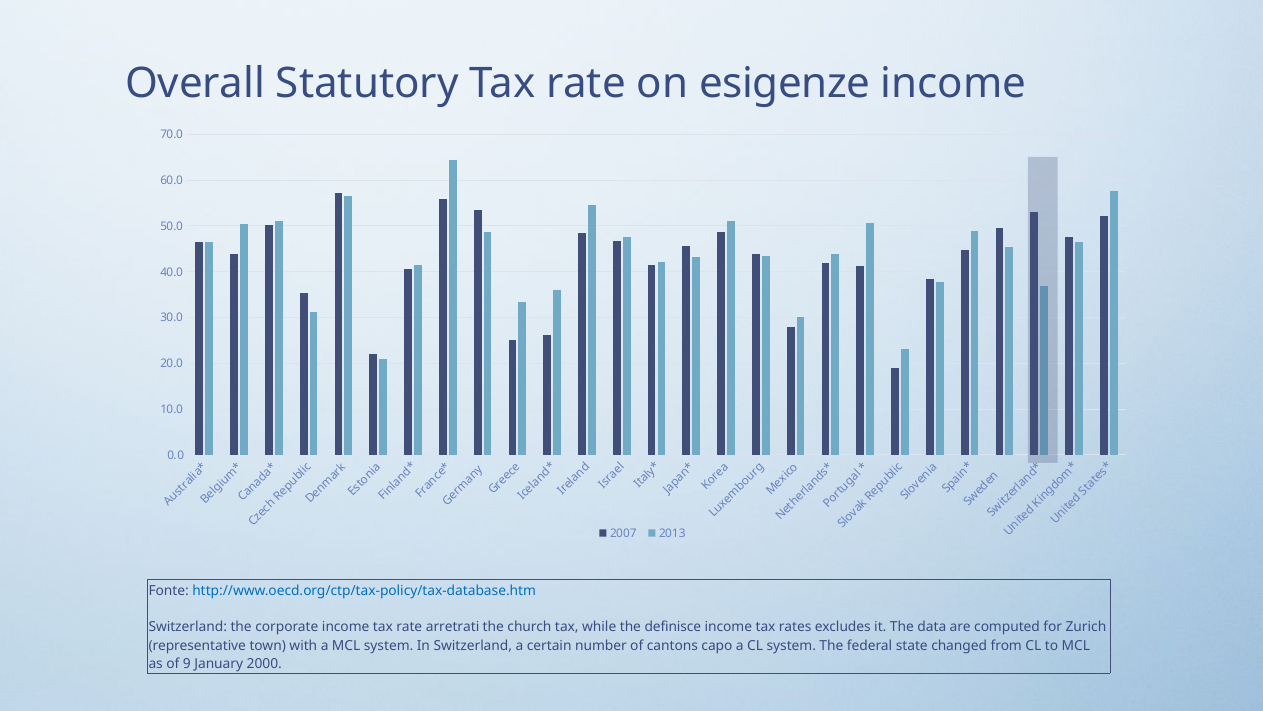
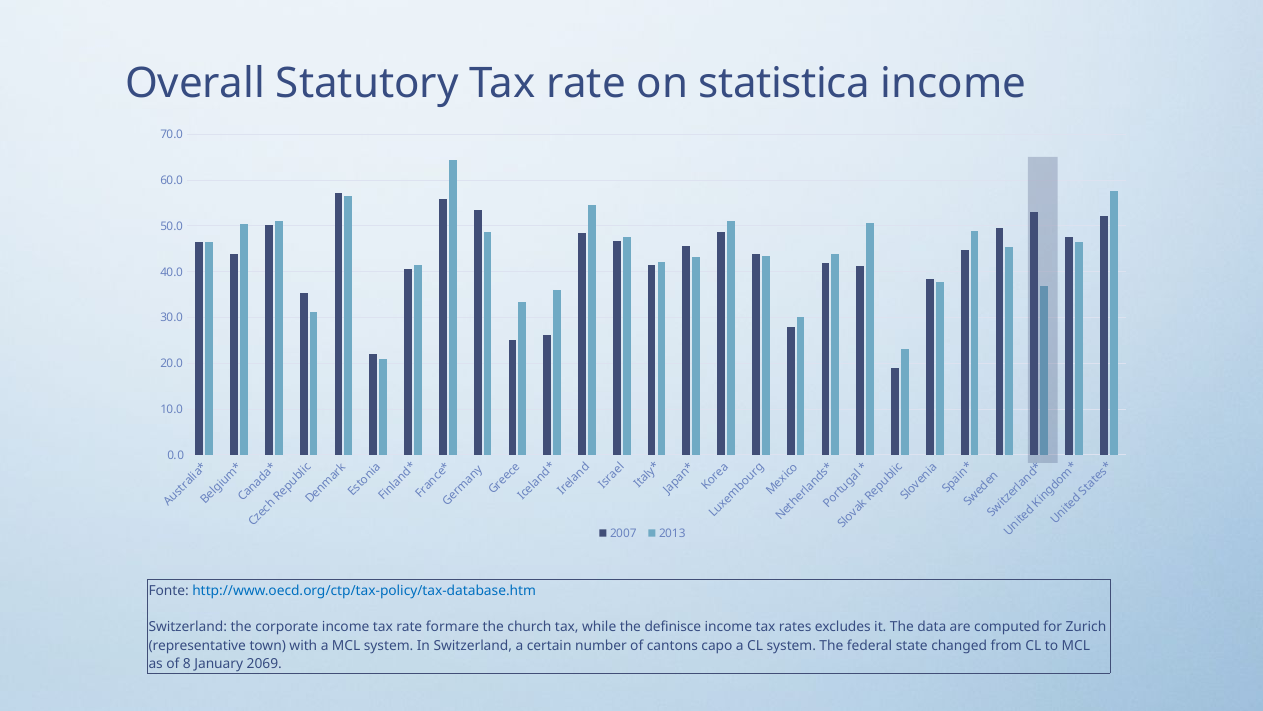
esigenze: esigenze -> statistica (785, 84)
arretrati: arretrati -> formare (453, 627)
9: 9 -> 8 (187, 664)
2000: 2000 -> 2069 (264, 664)
